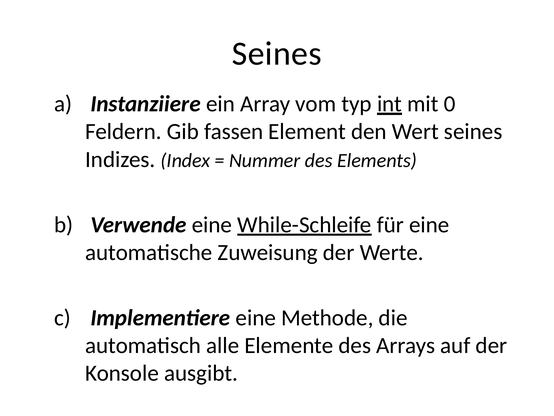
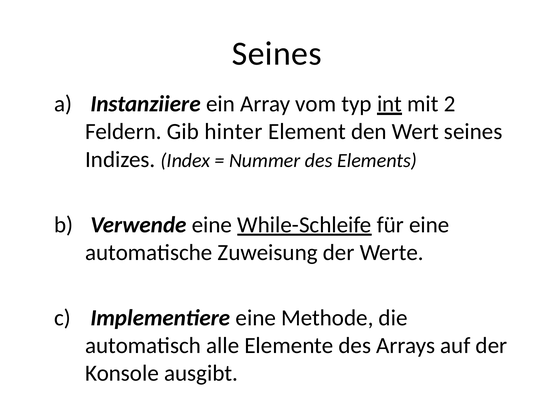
0: 0 -> 2 (450, 104)
fassen: fassen -> hinter (233, 132)
